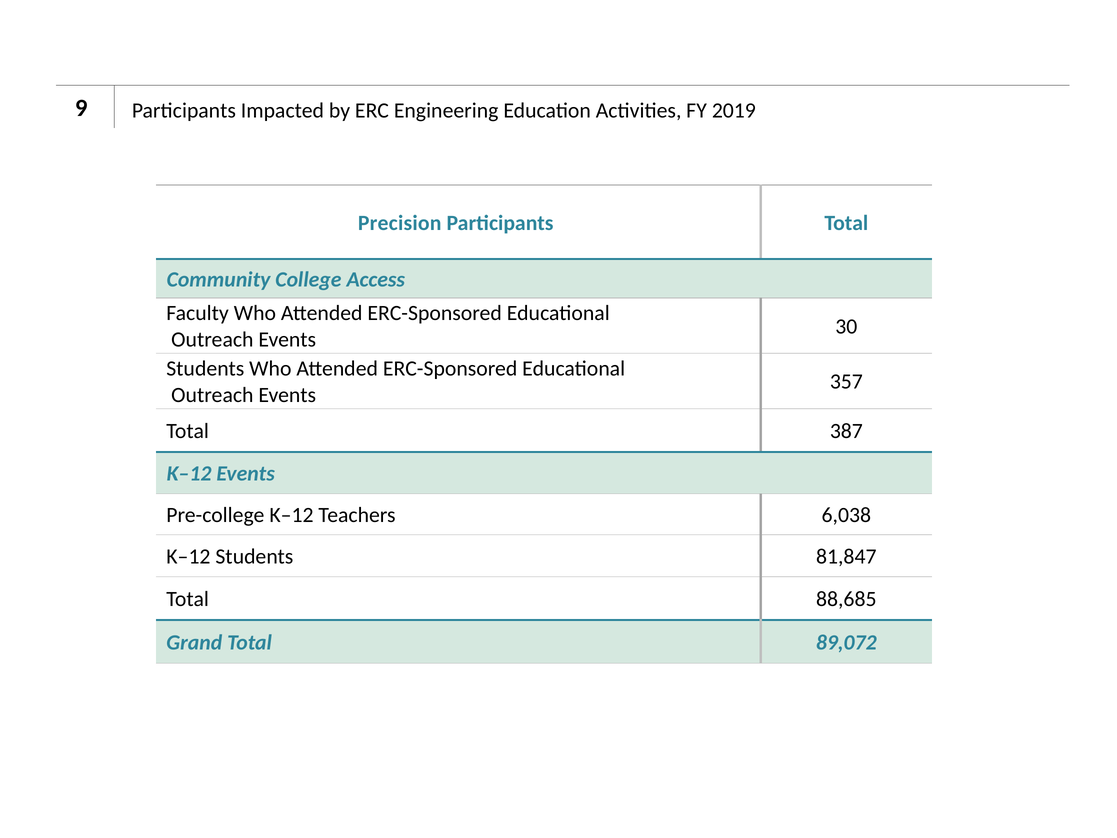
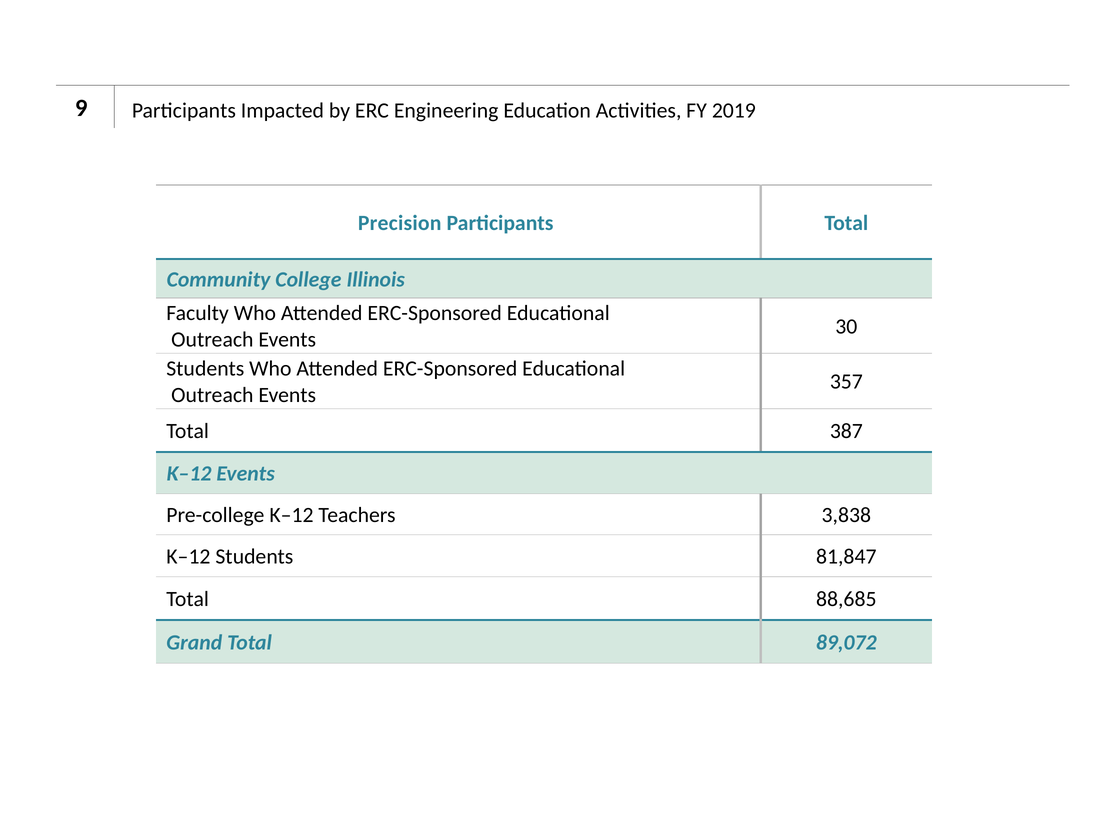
Access: Access -> Illinois (376, 279)
6,038: 6,038 -> 3,838 (846, 515)
